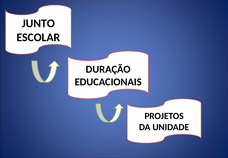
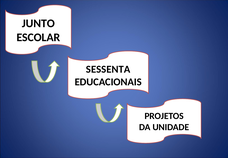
DURAÇÃO: DURAÇÃO -> SESSENTA (108, 69)
